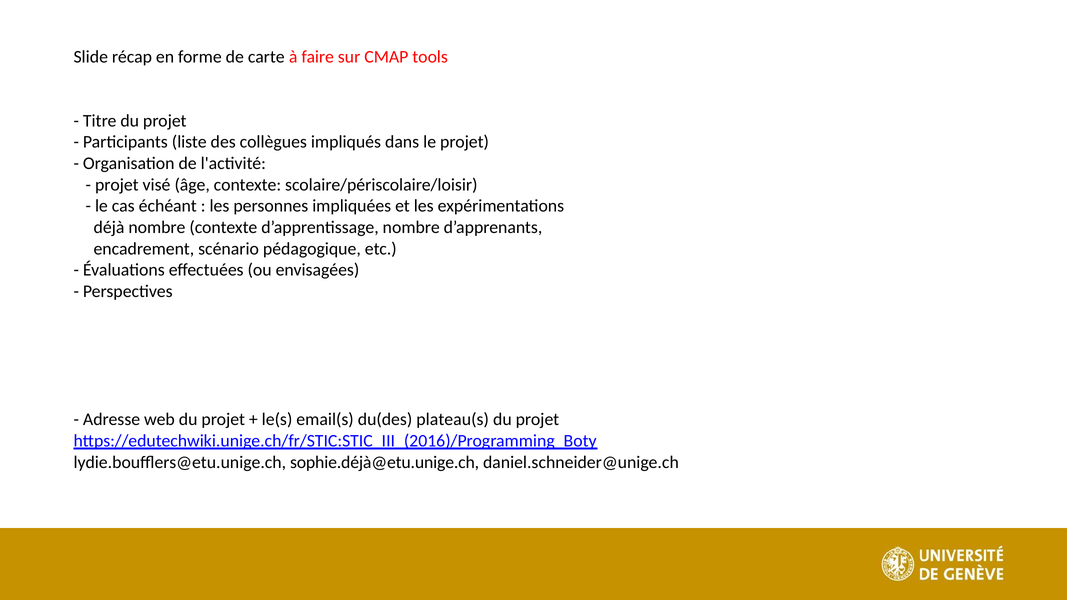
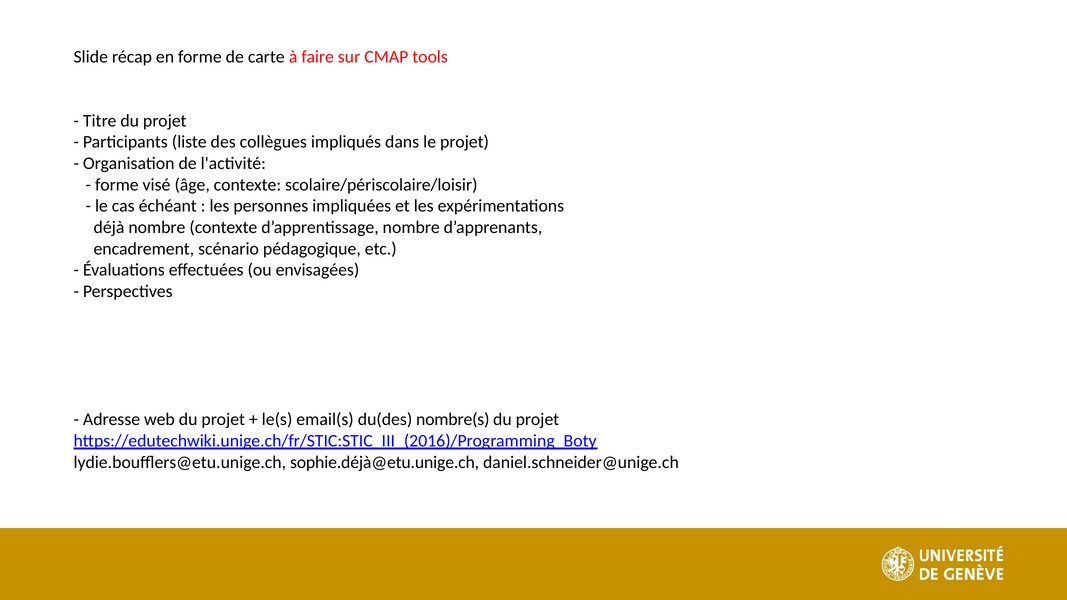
projet: projet -> forme (117, 185)
plateau(s: plateau(s -> nombre(s (453, 420)
